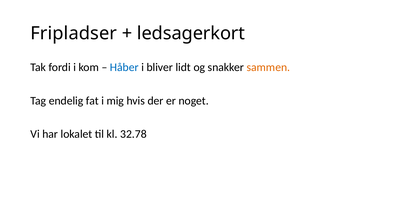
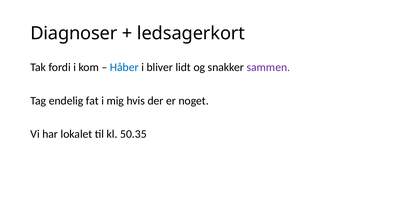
Fripladser: Fripladser -> Diagnoser (74, 34)
sammen colour: orange -> purple (268, 67)
32.78: 32.78 -> 50.35 (133, 134)
